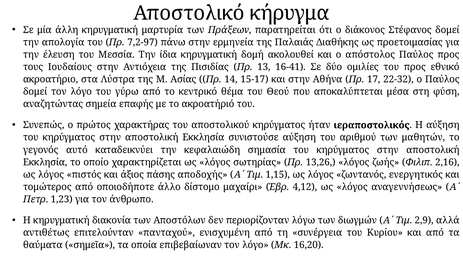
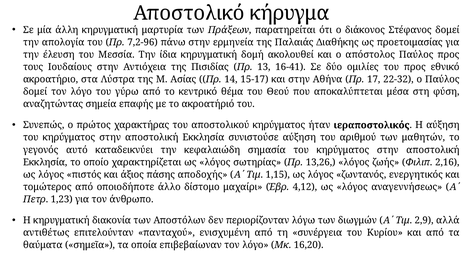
7,2-97: 7,2-97 -> 7,2-96 (143, 42)
